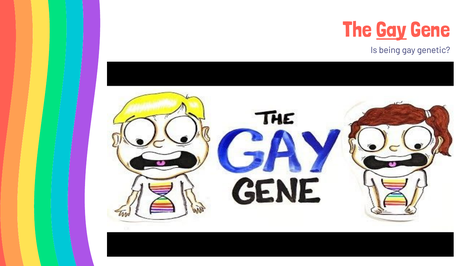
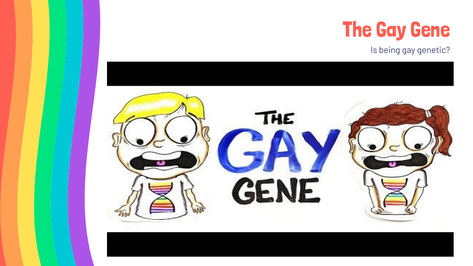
Gay underline: present -> none (391, 30)
